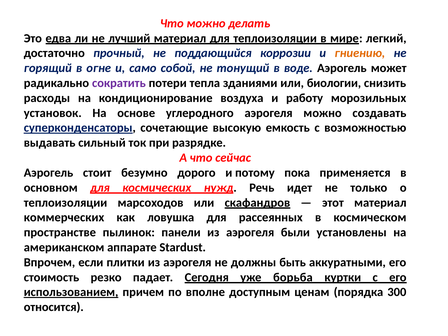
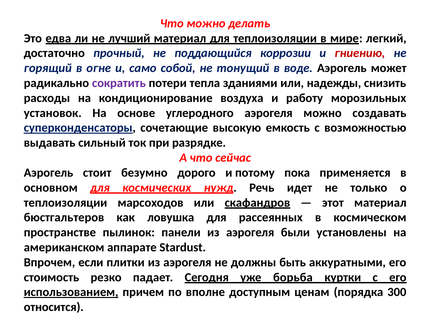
гниению colour: orange -> red (360, 53)
биологии: биологии -> надежды (334, 83)
коммерческих: коммерческих -> бюстгальтеров (64, 218)
